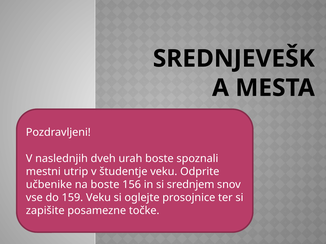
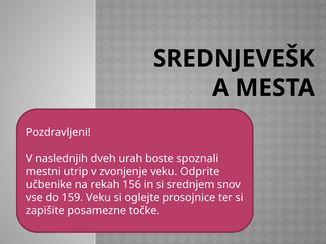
študentje: študentje -> zvonjenje (123, 172)
na boste: boste -> rekah (105, 185)
